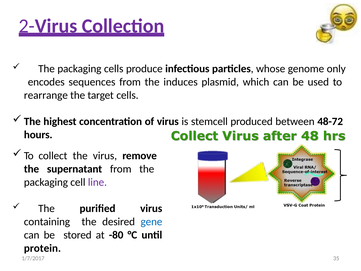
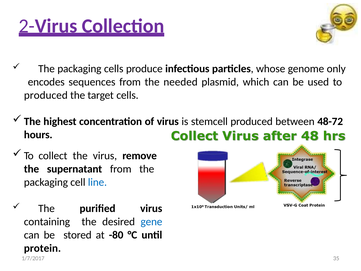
induces: induces -> needed (181, 82)
rearrange: rearrange -> produced (46, 95)
line colour: purple -> blue (97, 182)
